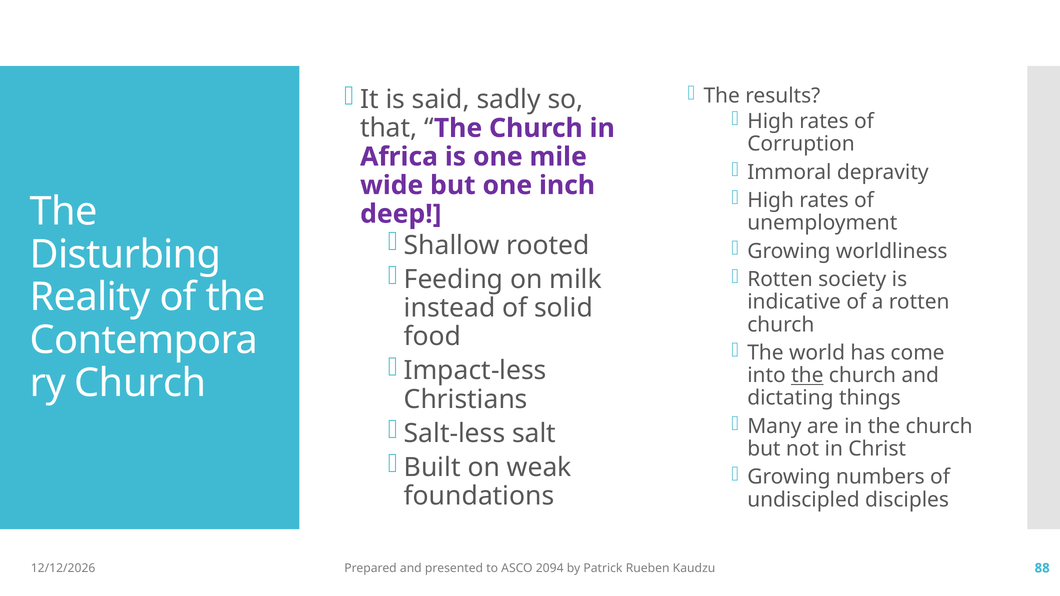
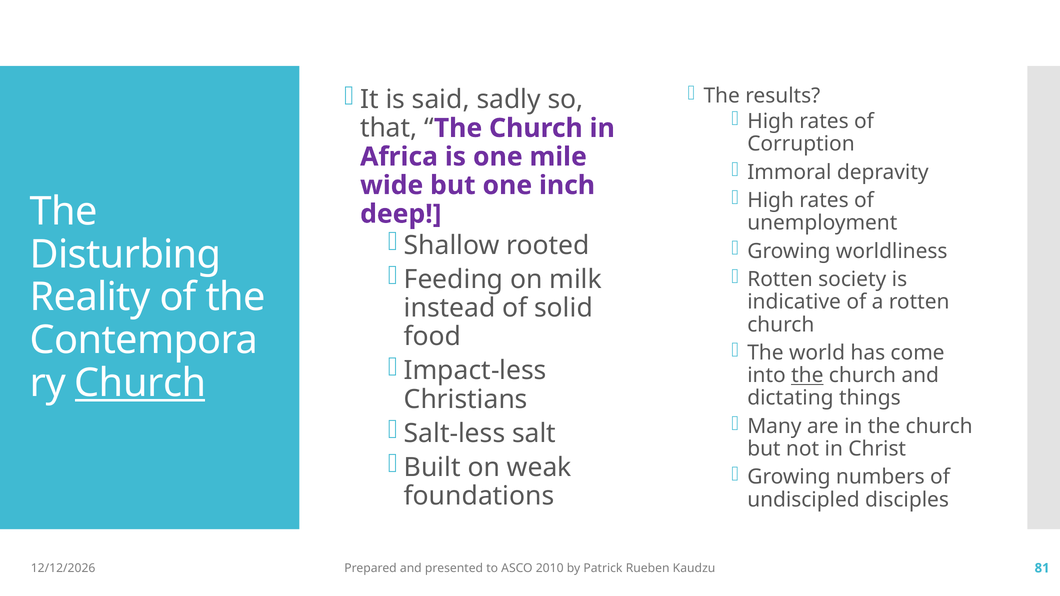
Church underline: none -> present (140, 383)
2094: 2094 -> 2010 (550, 568)
88: 88 -> 81 (1042, 568)
